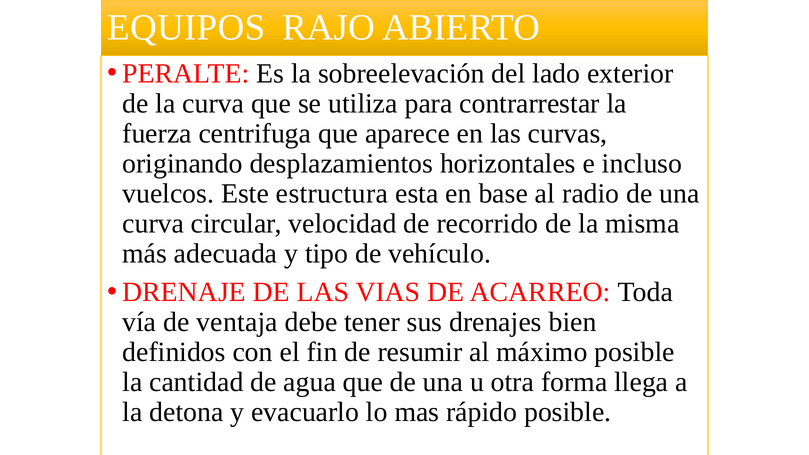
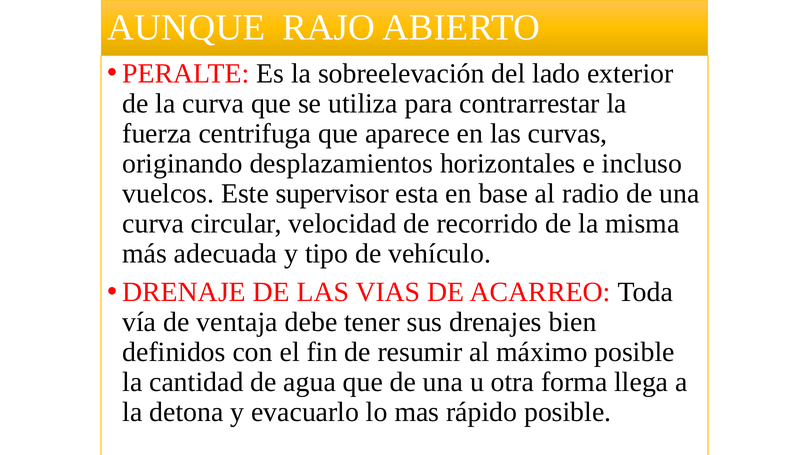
EQUIPOS: EQUIPOS -> AUNQUE (186, 28)
estructura: estructura -> supervisor (332, 194)
